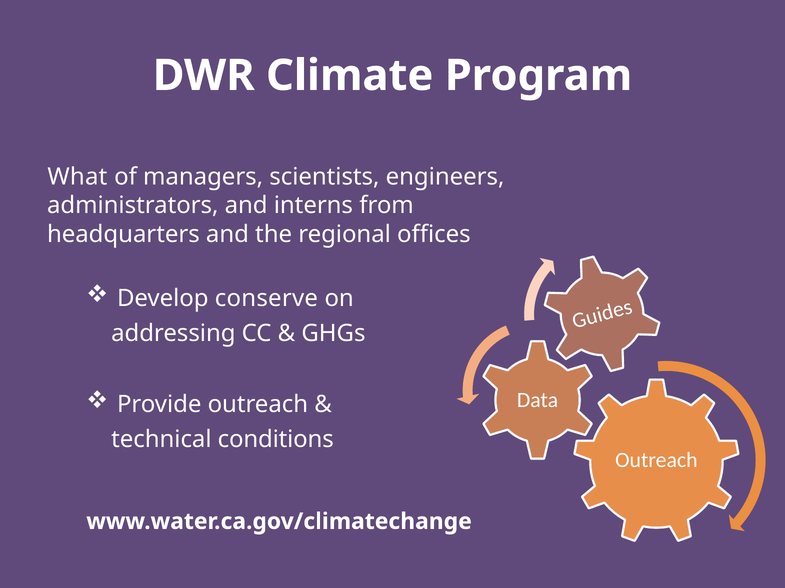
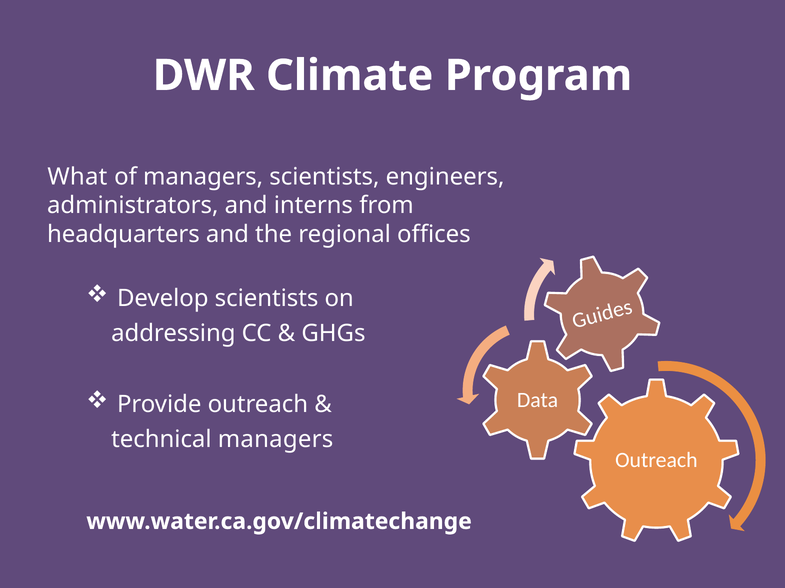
Develop conserve: conserve -> scientists (267, 299)
technical conditions: conditions -> managers (276, 440)
